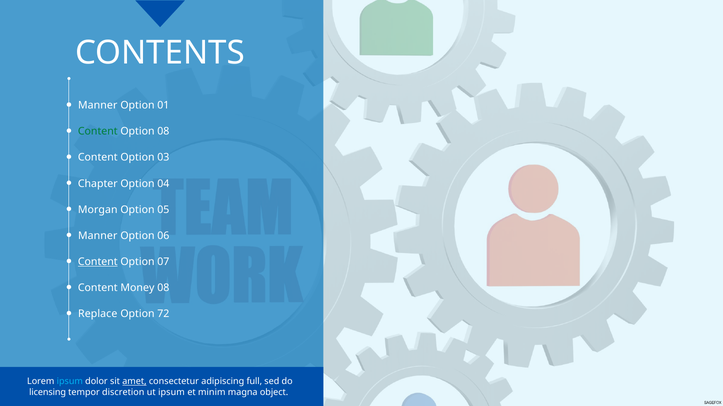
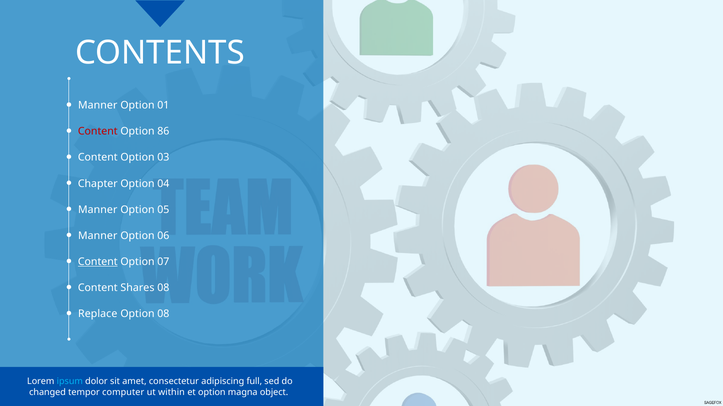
Content colour: green -> red (98, 132)
Option 08: 08 -> 86 (163, 132)
Morgan: Morgan -> Manner (98, 210)
Money: Money -> Shares (137, 288)
Option 72: 72 -> 08 (163, 314)
amet underline: present -> none (134, 382)
licensing: licensing -> changed (48, 393)
discretion: discretion -> computer (123, 393)
ut ipsum: ipsum -> within (171, 393)
et minim: minim -> option (212, 393)
